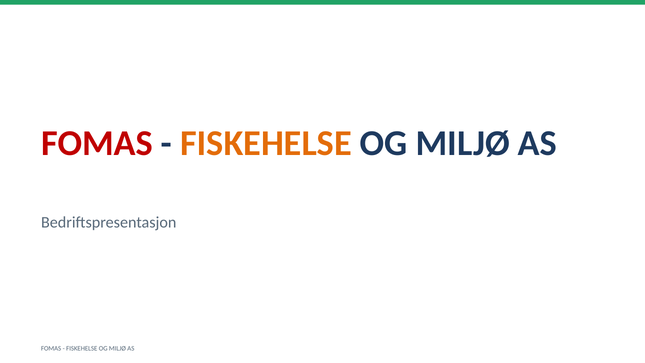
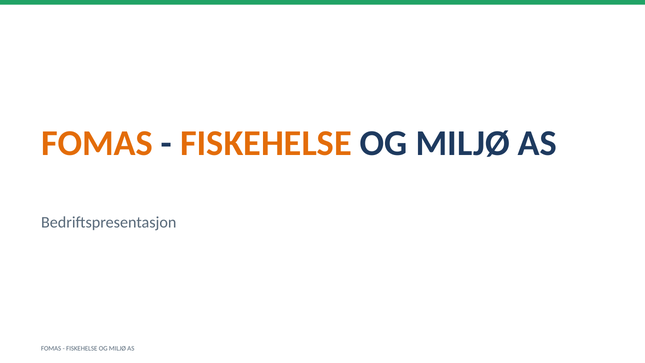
FOMAS colour: red -> orange (97, 143)
